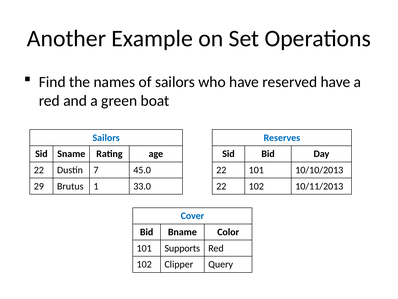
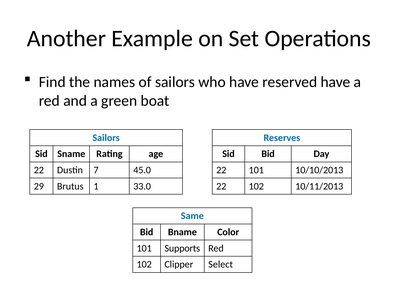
Cover: Cover -> Same (192, 216)
Query: Query -> Select (221, 264)
